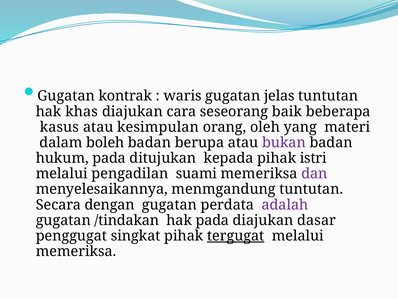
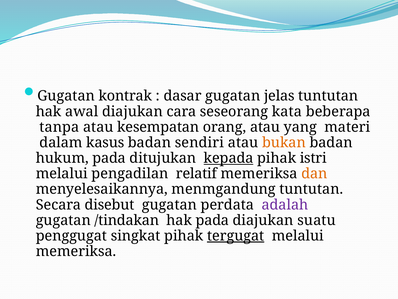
waris: waris -> dasar (183, 96)
khas: khas -> awal (82, 111)
baik: baik -> kata (287, 111)
kasus: kasus -> tanpa (59, 127)
kesimpulan: kesimpulan -> kesempatan (158, 127)
orang oleh: oleh -> atau (265, 127)
boleh: boleh -> kasus (105, 142)
berupa: berupa -> sendiri (199, 142)
bukan colour: purple -> orange (284, 142)
kepada underline: none -> present (229, 158)
suami: suami -> relatif (196, 173)
dan colour: purple -> orange (314, 173)
dengan: dengan -> disebut (110, 204)
dasar: dasar -> suatu (317, 220)
